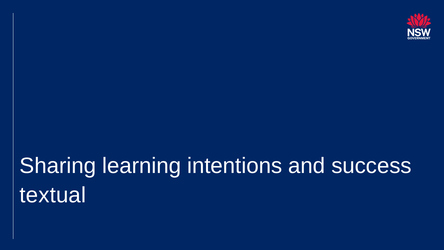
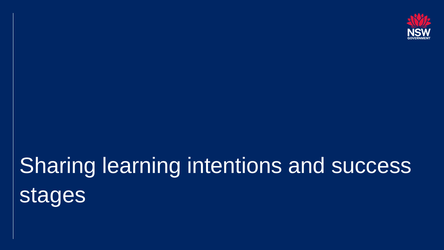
textual: textual -> stages (53, 195)
